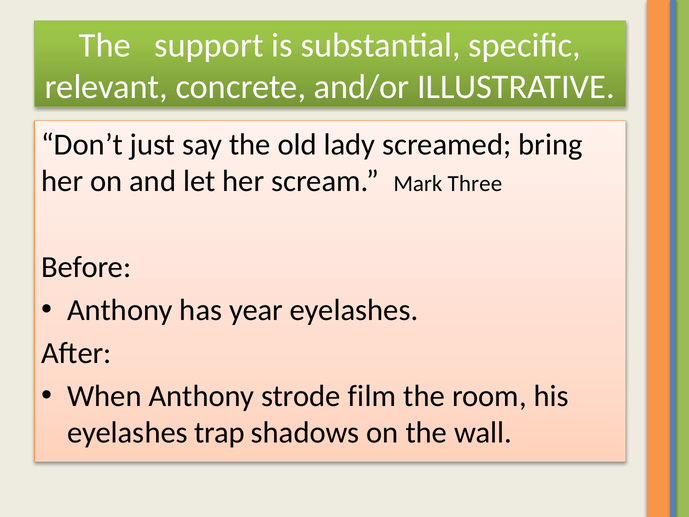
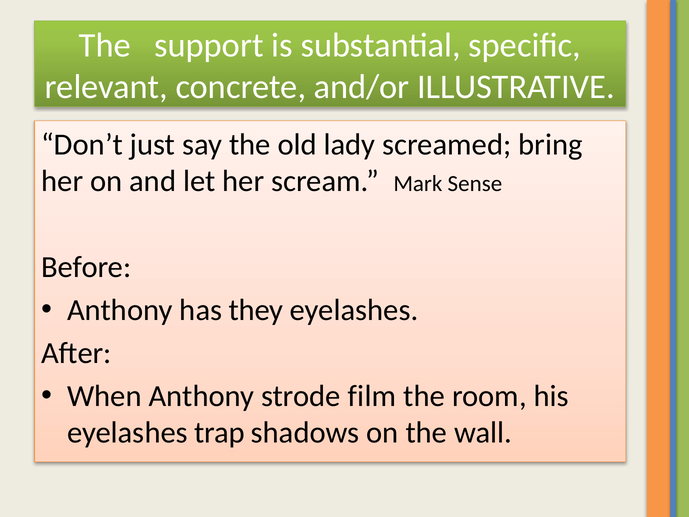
Three: Three -> Sense (475, 184)
year: year -> they (256, 310)
